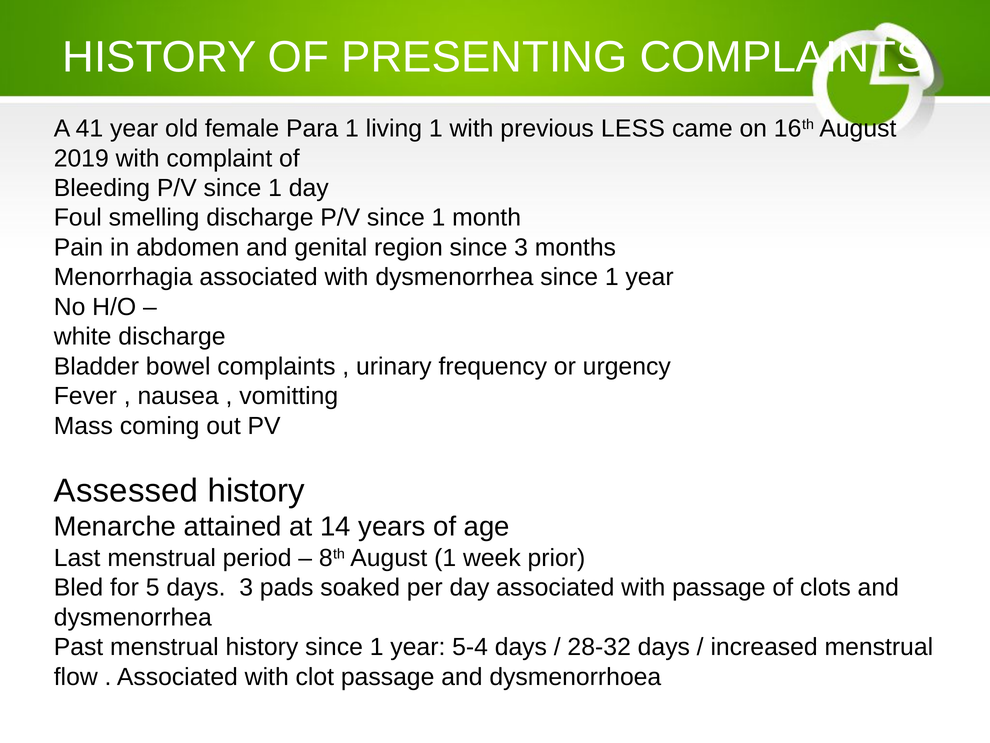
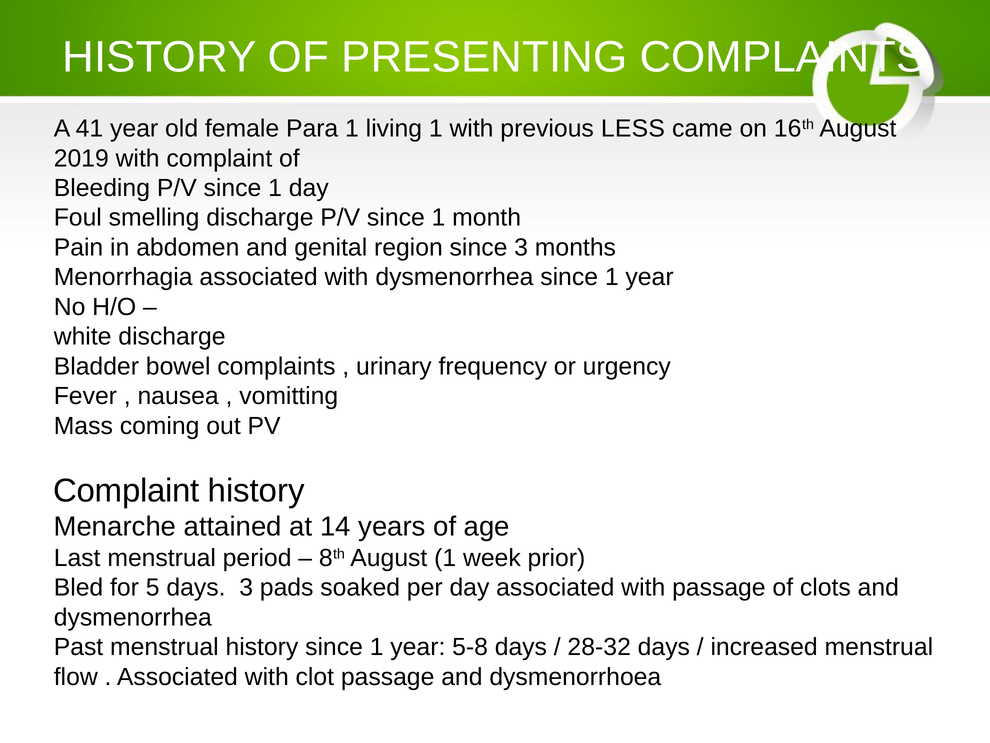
Assessed: Assessed -> Complaint (126, 490)
5-4: 5-4 -> 5-8 (470, 647)
